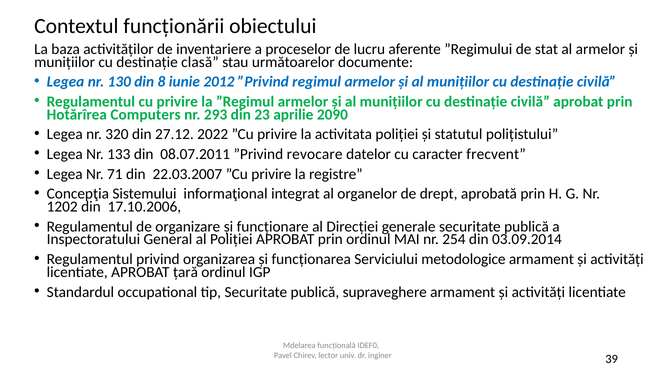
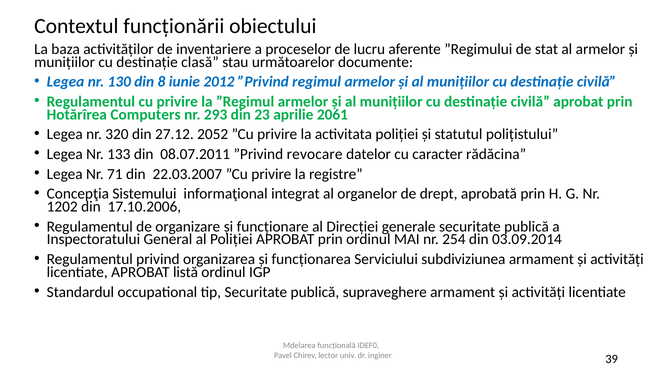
2090: 2090 -> 2061 (332, 115)
2022: 2022 -> 2052 (213, 134)
frecvent: frecvent -> rădăcina (496, 154)
metodologice: metodologice -> subdiviziunea (463, 259)
țară: țară -> listă (186, 272)
